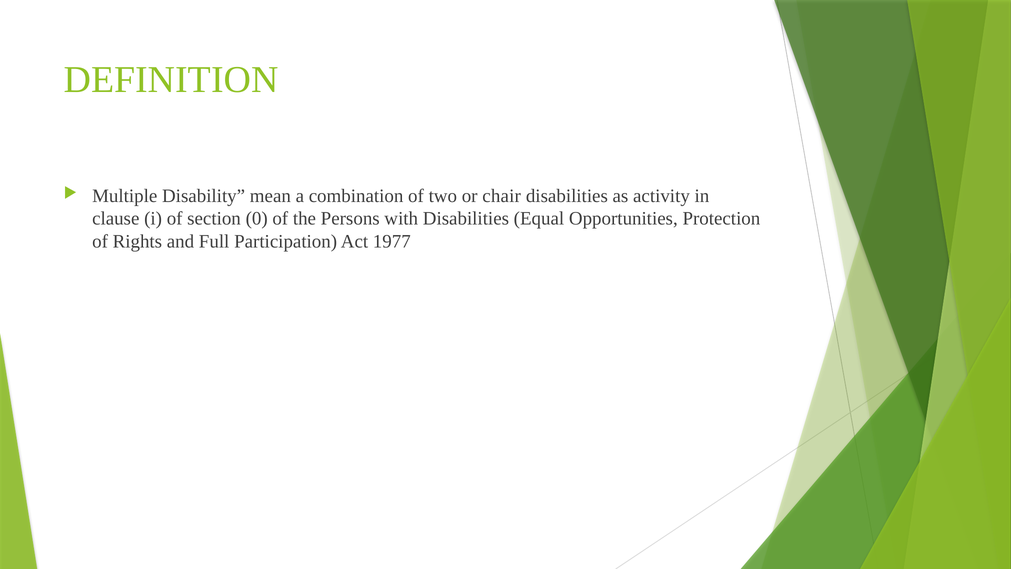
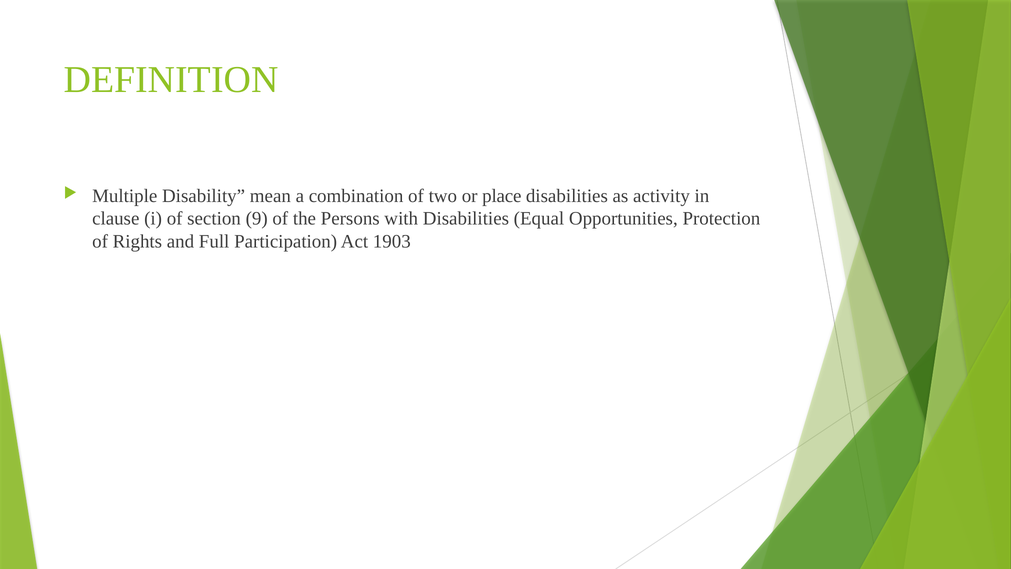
chair: chair -> place (502, 196)
0: 0 -> 9 (257, 218)
1977: 1977 -> 1903 (392, 241)
